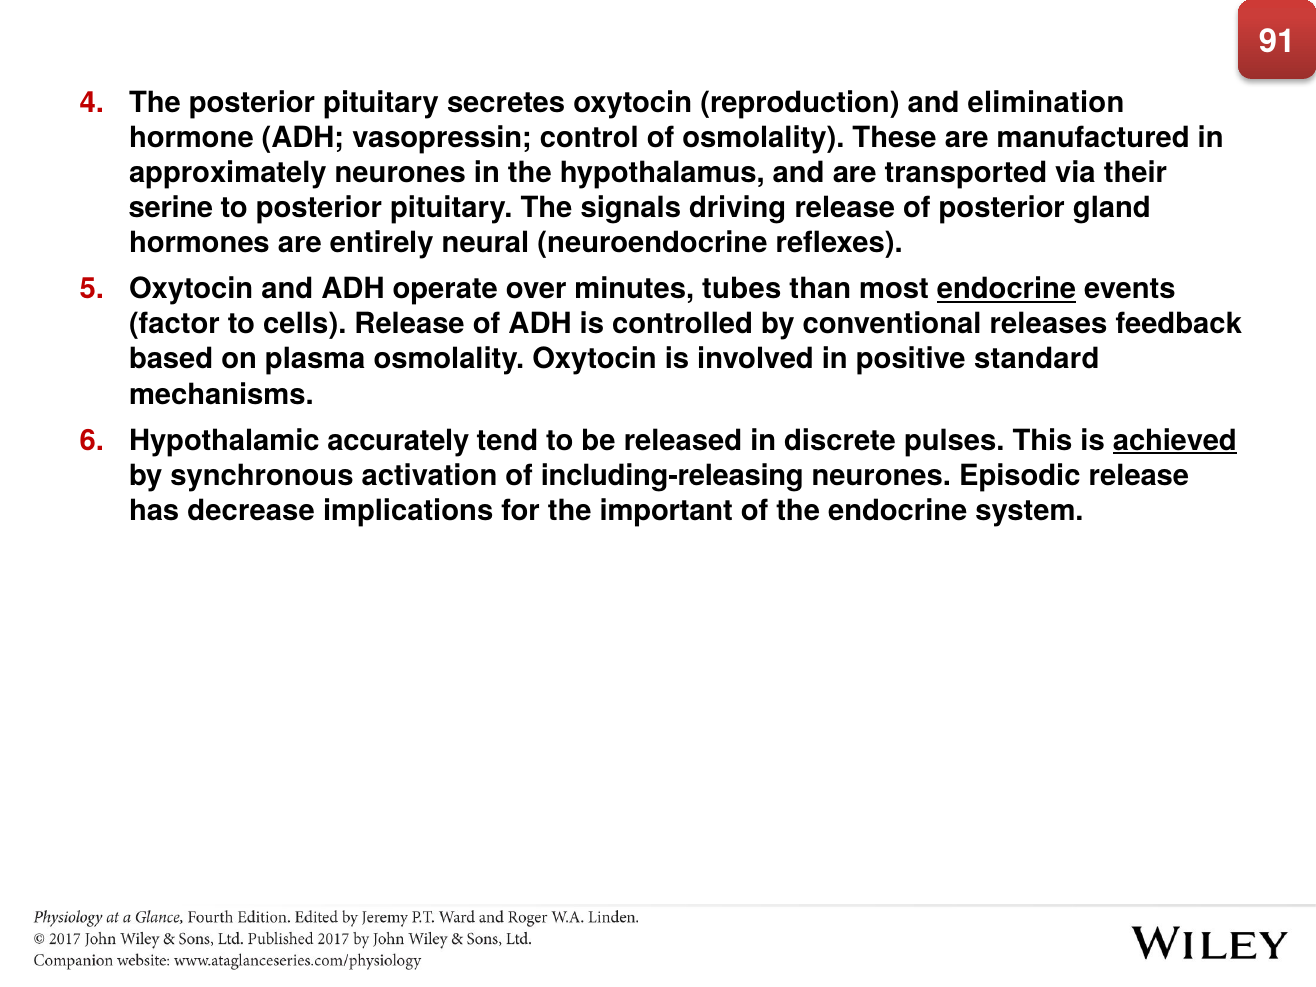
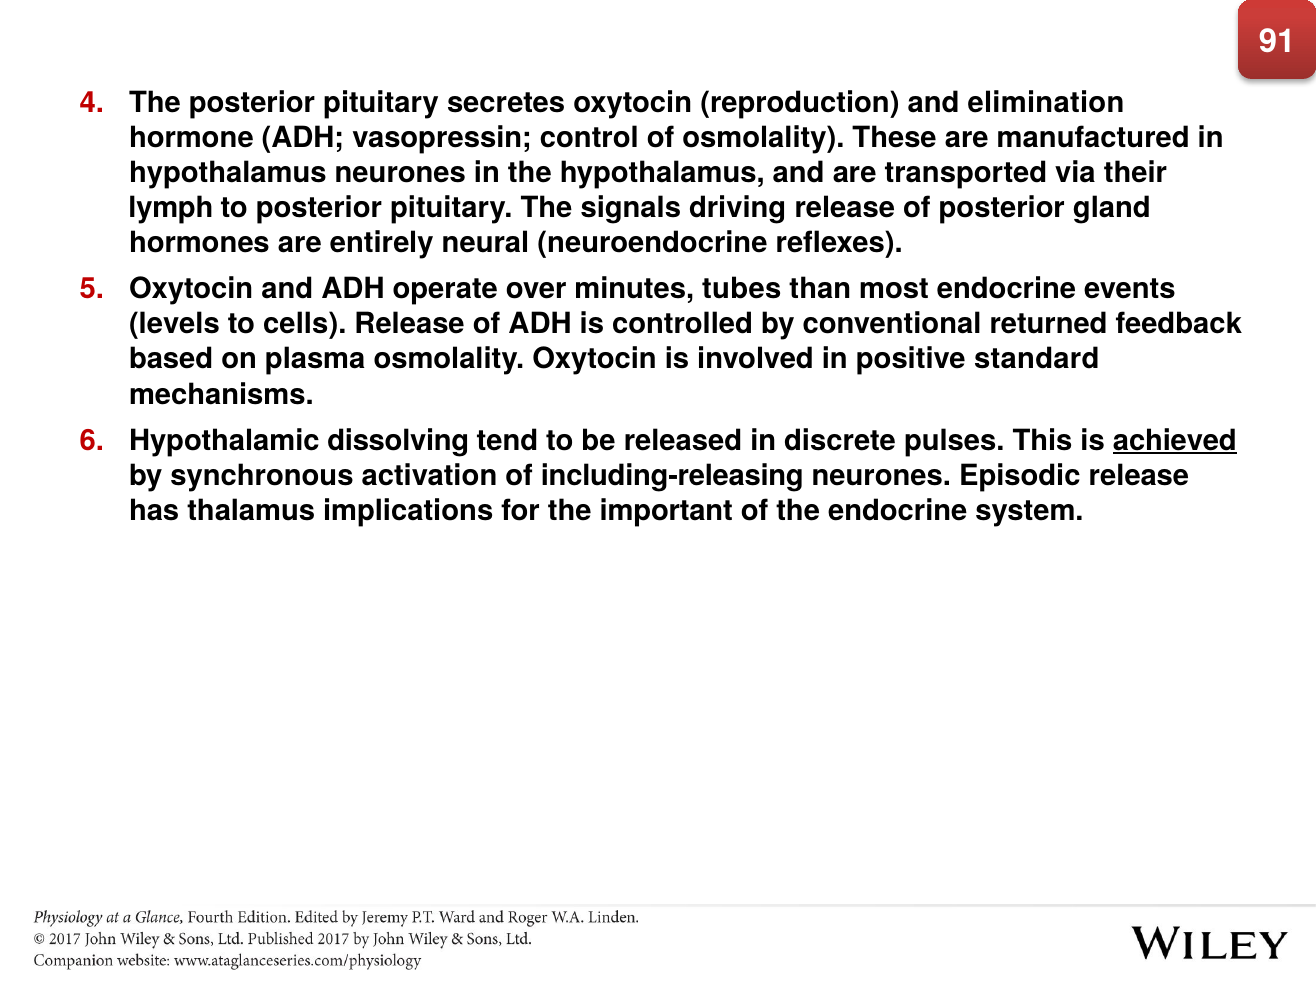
approximately: approximately -> hypothalamus (228, 173)
serine: serine -> lymph (171, 208)
endocrine underline: present -> none (1007, 289)
factor: factor -> levels (174, 324)
releases: releases -> returned (1049, 324)
accurately: accurately -> dissolving (398, 440)
decrease: decrease -> thalamus (251, 511)
